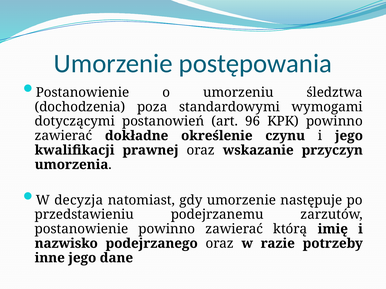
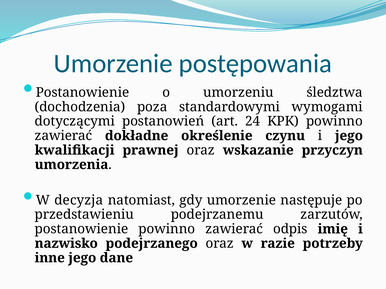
96: 96 -> 24 (253, 122)
którą: którą -> odpis (290, 229)
